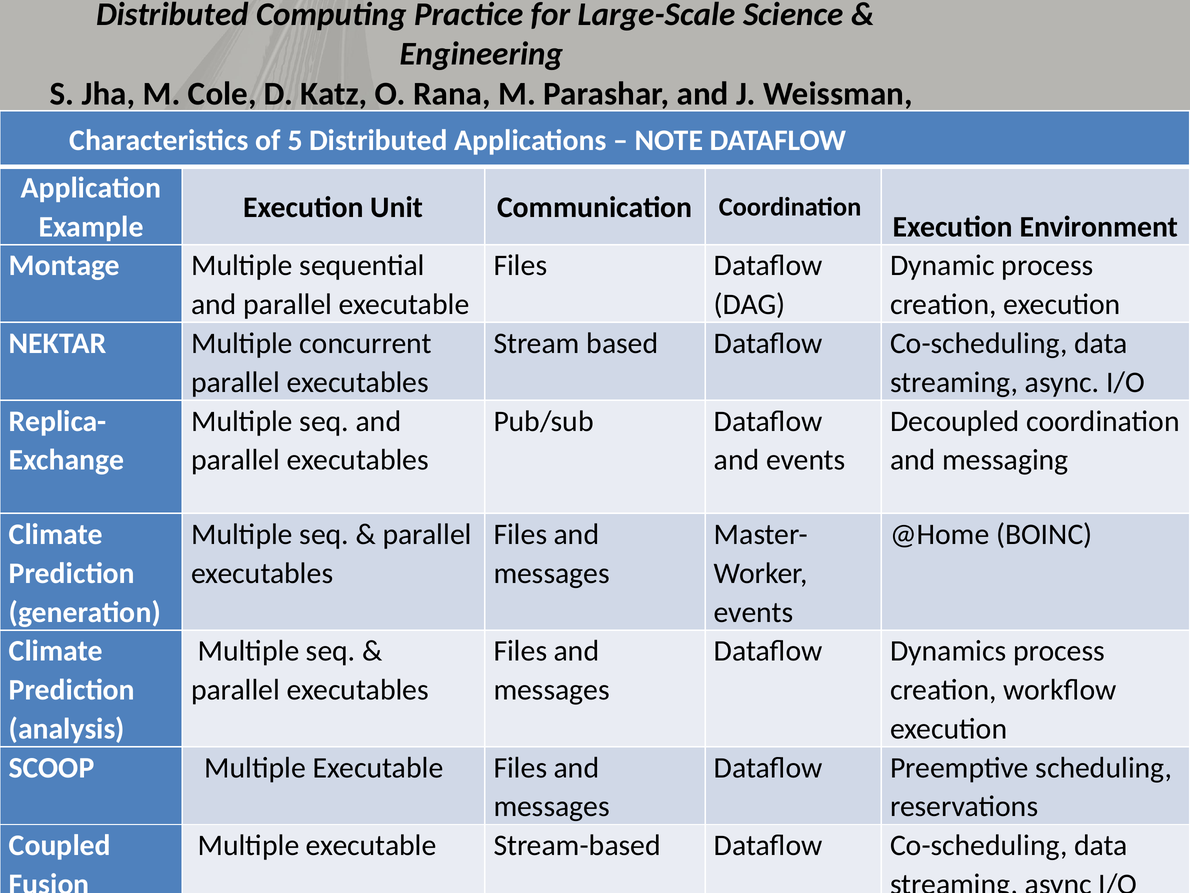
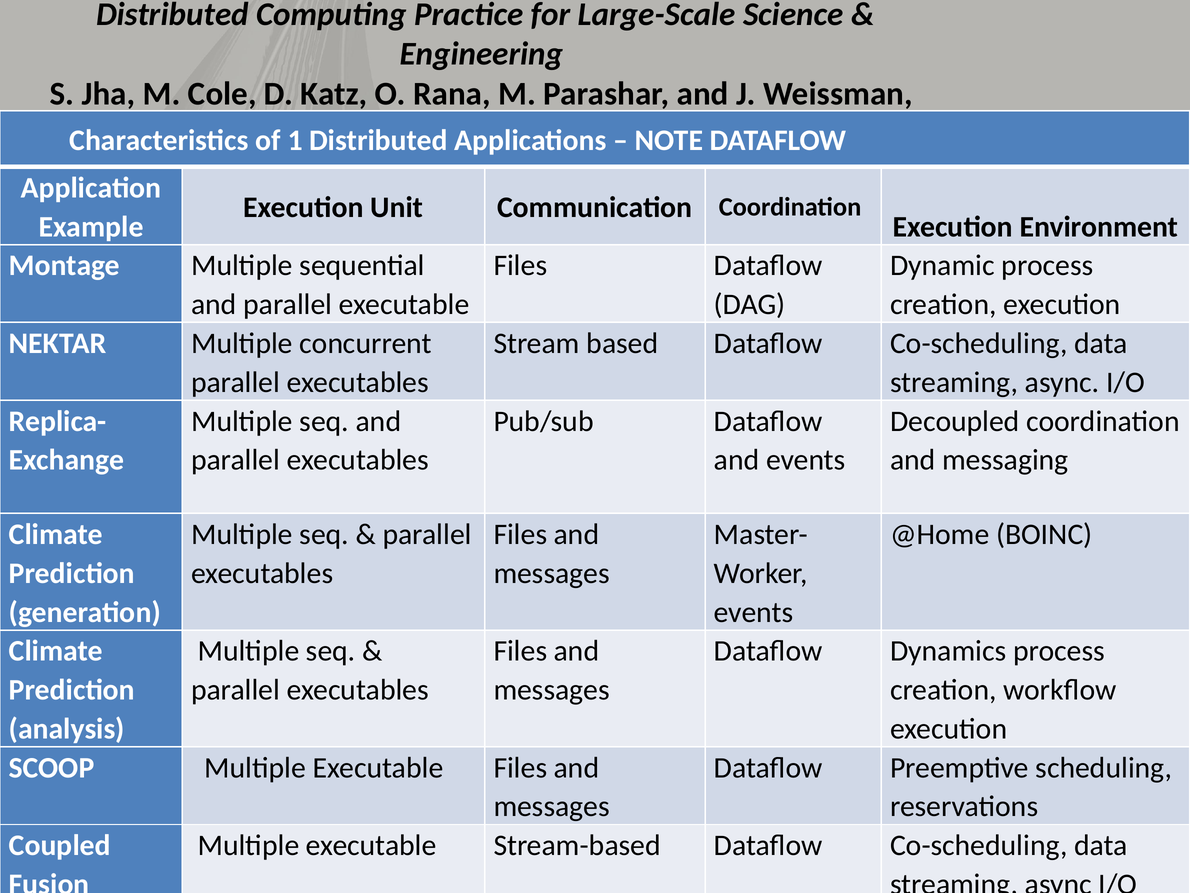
5: 5 -> 1 (295, 140)
